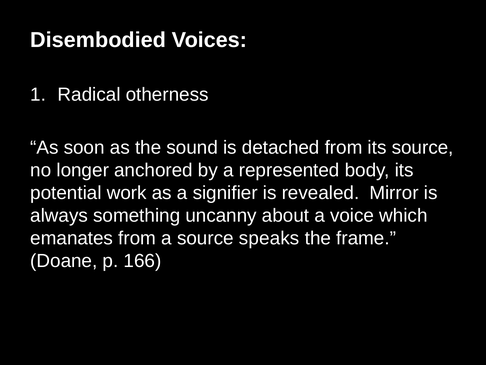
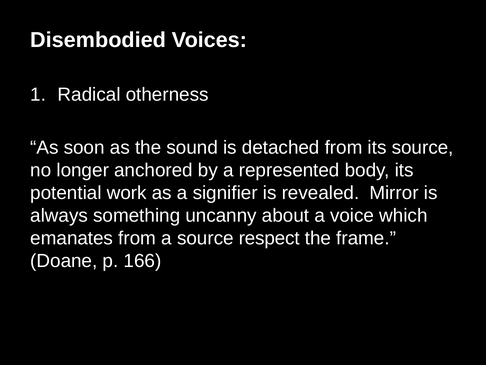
speaks: speaks -> respect (269, 238)
